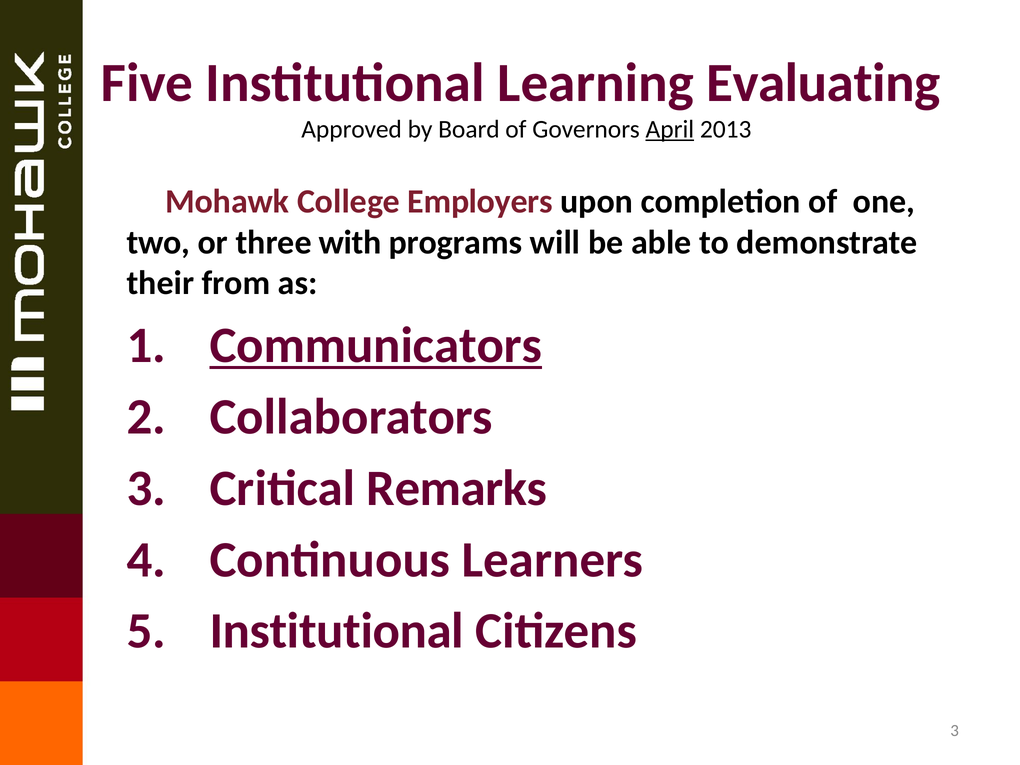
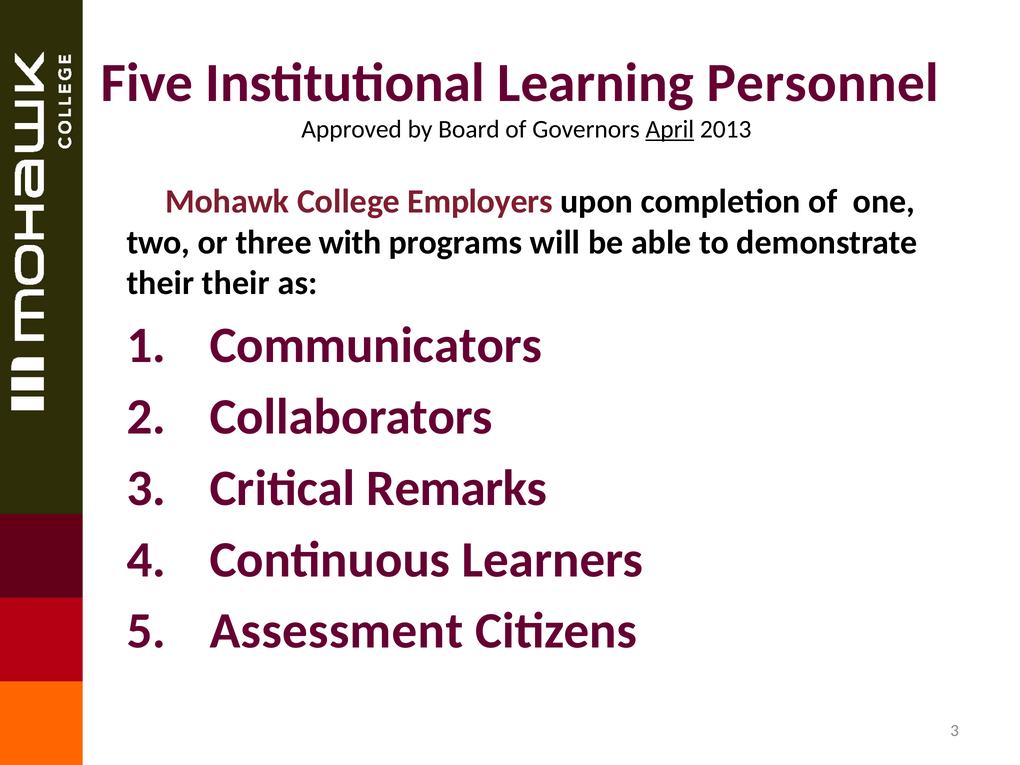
Evaluating: Evaluating -> Personnel (823, 83)
their from: from -> their (236, 283)
Communicators underline: present -> none (376, 346)
Institutional: Institutional -> Assessment (336, 631)
